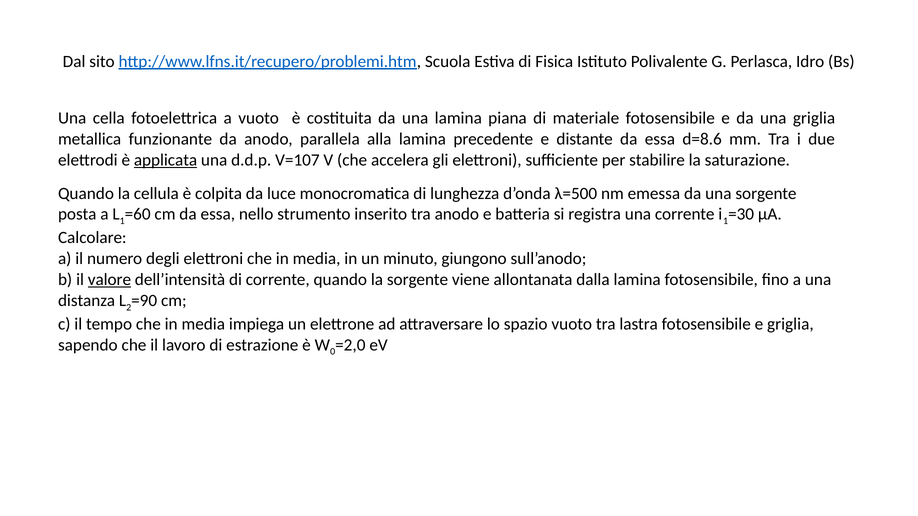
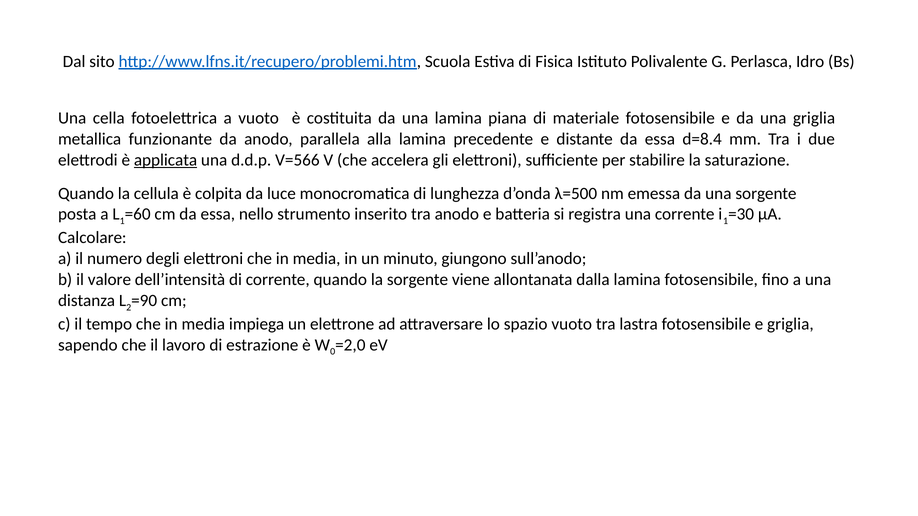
d=8.6: d=8.6 -> d=8.4 (702, 139)
V=107: V=107 -> V=566 (297, 160)
valore underline: present -> none (109, 280)
